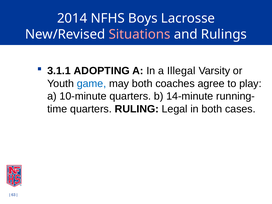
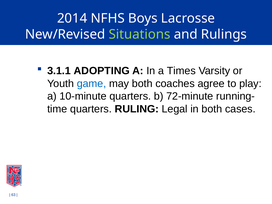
Situations colour: pink -> light green (140, 34)
Illegal: Illegal -> Times (181, 71)
14-minute: 14-minute -> 72-minute (190, 96)
